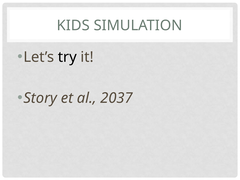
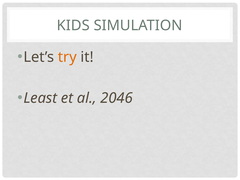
try colour: black -> orange (67, 57)
Story: Story -> Least (40, 98)
2037: 2037 -> 2046 (117, 98)
